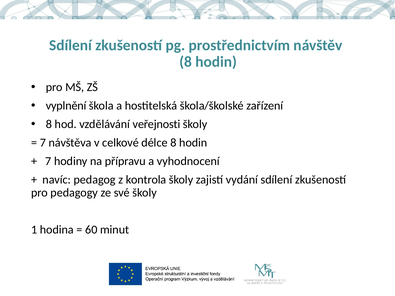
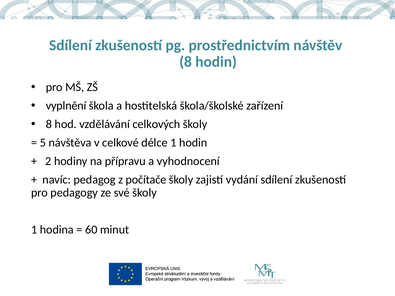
veřejnosti: veřejnosti -> celkových (157, 124)
7: 7 -> 5 (43, 143)
délce 8: 8 -> 1 (173, 143)
7: 7 -> 2 (48, 161)
kontrola: kontrola -> počítače (146, 180)
